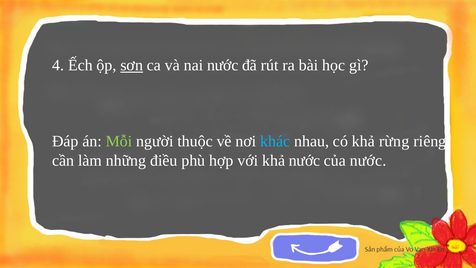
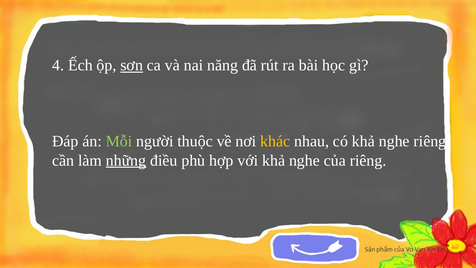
nai nước: nước -> năng (223, 65)
khác colour: light blue -> yellow (275, 141)
có khả rừng: rừng -> nghe (394, 141)
những underline: none -> present (126, 160)
với khả nước: nước -> nghe (304, 160)
của nước: nước -> riêng (368, 160)
